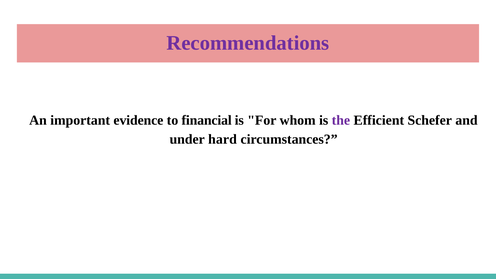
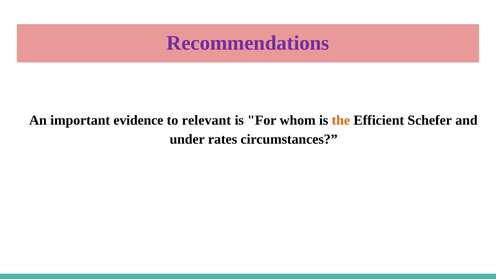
financial: financial -> relevant (206, 120)
the colour: purple -> orange (341, 120)
hard: hard -> rates (223, 139)
